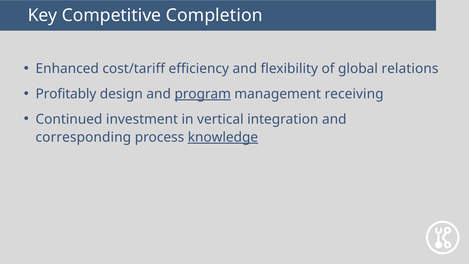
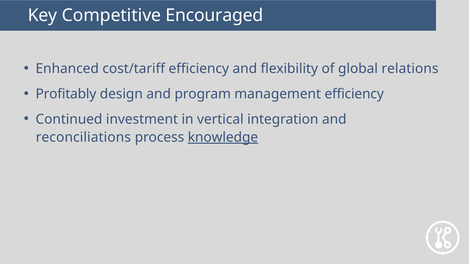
Completion: Completion -> Encouraged (214, 15)
program underline: present -> none (203, 94)
management receiving: receiving -> efficiency (354, 94)
corresponding: corresponding -> reconciliations (83, 137)
